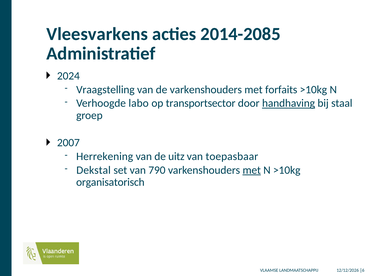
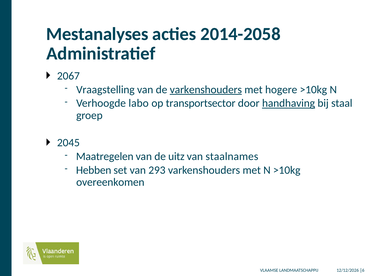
Vleesvarkens: Vleesvarkens -> Mestanalyses (97, 34)
2014-2085: 2014-2085 -> 2014-2058 (241, 34)
2024: 2024 -> 2067 (68, 76)
varkenshouders underline: none -> present (206, 90)
forfaits: forfaits -> hogere (281, 90)
2007: 2007 -> 2045 (68, 143)
Herrekening: Herrekening -> Maatregelen (105, 156)
toepasbaar: toepasbaar -> staalnames (232, 156)
Dekstal: Dekstal -> Hebben (94, 170)
790: 790 -> 293 (157, 170)
met underline: present -> none (252, 170)
organisatorisch: organisatorisch -> overeenkomen (110, 182)
